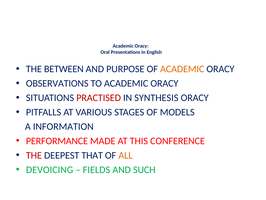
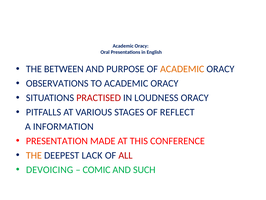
SYNTHESIS: SYNTHESIS -> LOUDNESS (156, 98)
MODELS: MODELS -> REFLECT (177, 112)
PERFORMANCE: PERFORMANCE -> PRESENTATION (57, 141)
THE colour: red -> orange (34, 155)
THAT: THAT -> LACK (92, 155)
ALL colour: orange -> red (126, 155)
FIELDS: FIELDS -> COMIC (97, 169)
